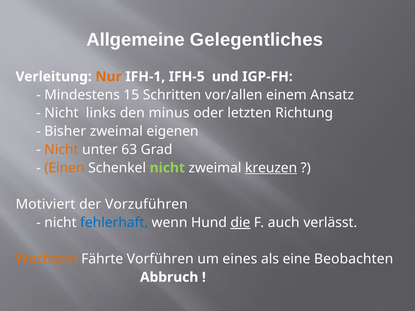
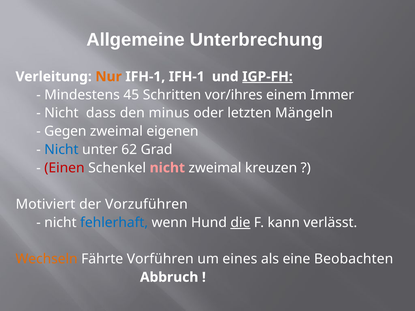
Gelegentliches: Gelegentliches -> Unterbrechung (256, 40)
IFH-1 IFH-5: IFH-5 -> IFH-1 (187, 77)
IGP-FH underline: none -> present (267, 77)
15: 15 -> 45 (131, 95)
vor/allen: vor/allen -> vor/ihres (234, 95)
Ansatz: Ansatz -> Immer (332, 95)
links: links -> dass (101, 113)
Richtung: Richtung -> Mängeln (304, 113)
Bisher: Bisher -> Gegen (65, 131)
Nicht colour: orange -> blue (61, 150)
63: 63 -> 62 (129, 150)
Einen colour: orange -> red (64, 168)
nicht colour: light green -> pink (167, 168)
kreuzen underline: present -> none (271, 168)
auch: auch -> kann (284, 223)
